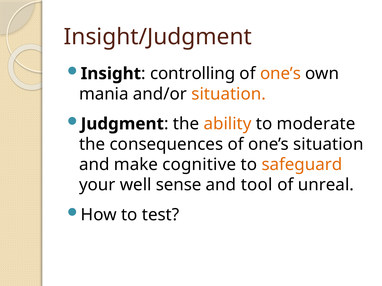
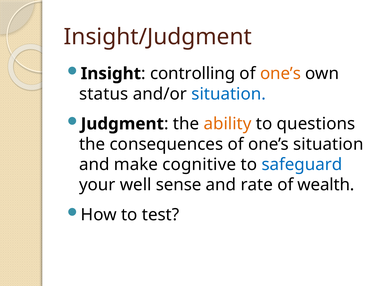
mania: mania -> status (104, 94)
situation colour: orange -> blue (229, 94)
moderate: moderate -> questions (316, 124)
safeguard colour: orange -> blue (302, 165)
tool: tool -> rate (257, 185)
unreal: unreal -> wealth (326, 185)
